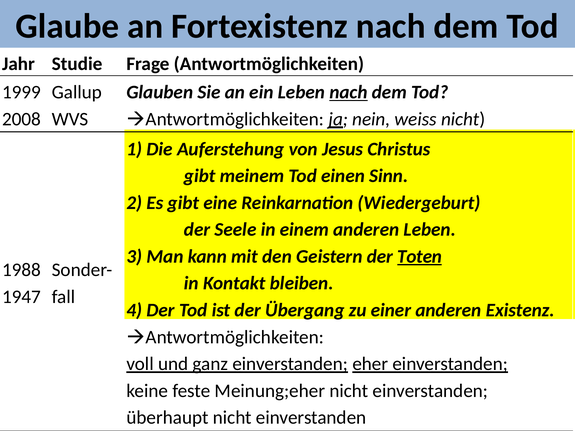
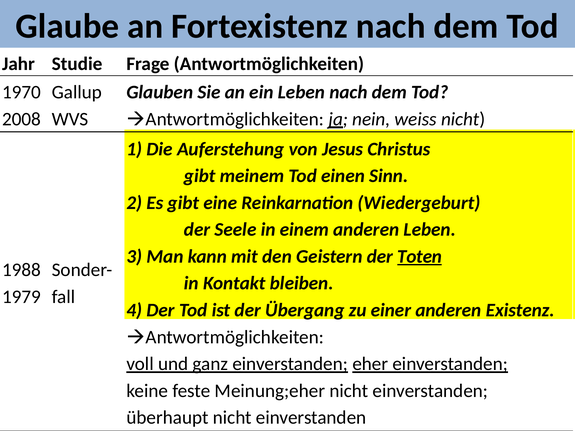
1999: 1999 -> 1970 (21, 92)
nach underline: present -> none (348, 92)
1947: 1947 -> 1979 (21, 297)
